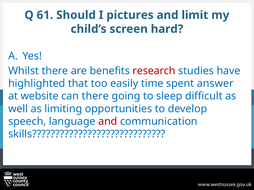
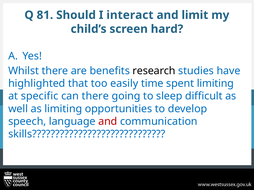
61: 61 -> 81 (45, 15)
pictures: pictures -> interact (130, 15)
research colour: red -> black (154, 71)
spent answer: answer -> limiting (215, 84)
website: website -> specific (40, 96)
